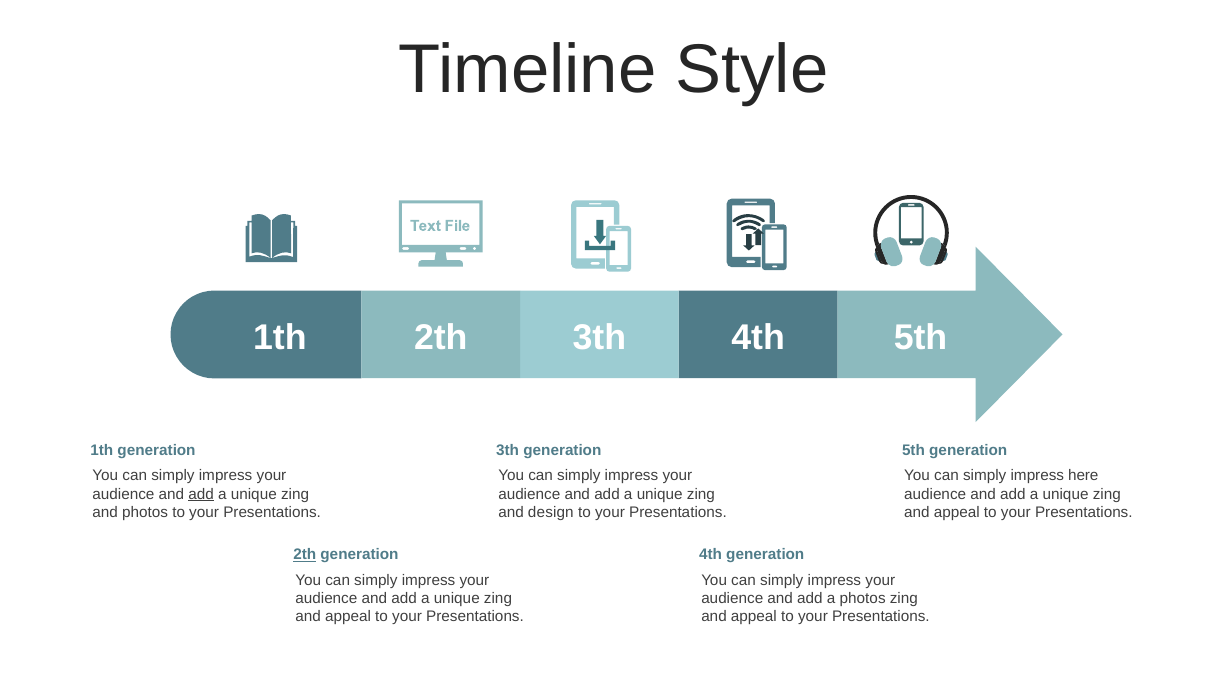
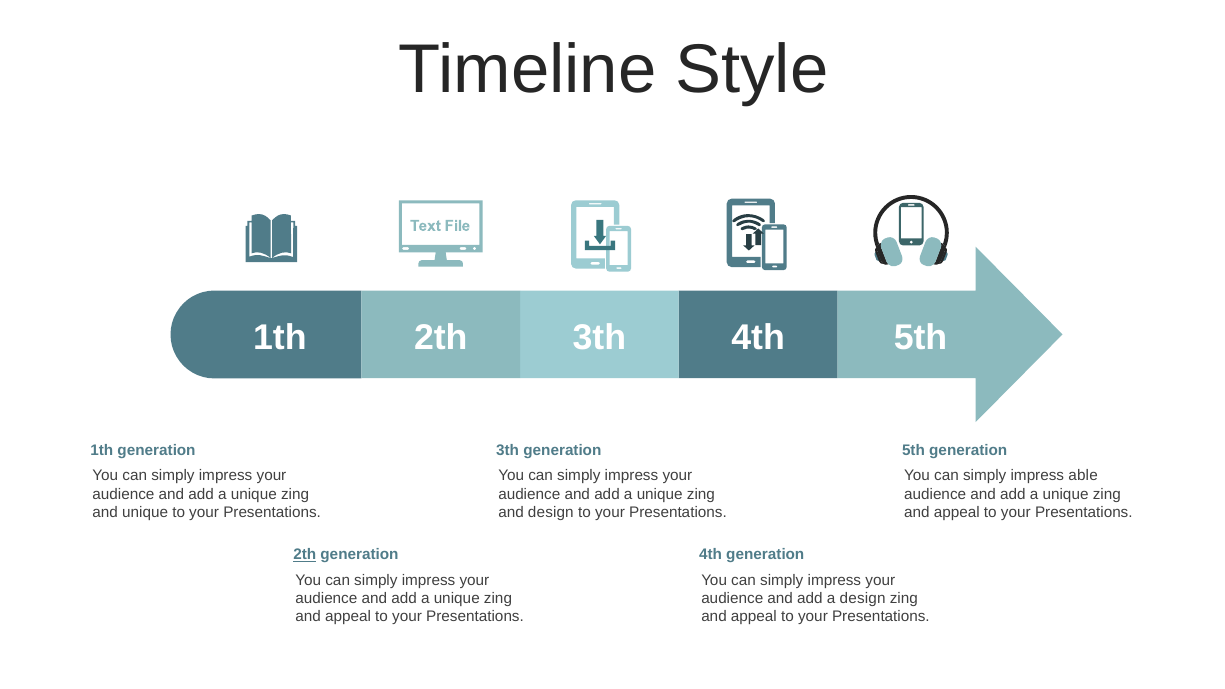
here: here -> able (1083, 476)
add underline: present -> none (201, 494)
and photos: photos -> unique (145, 513)
a photos: photos -> design (863, 598)
